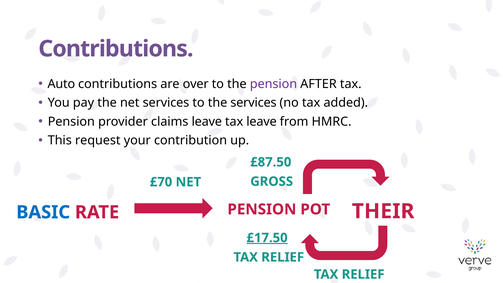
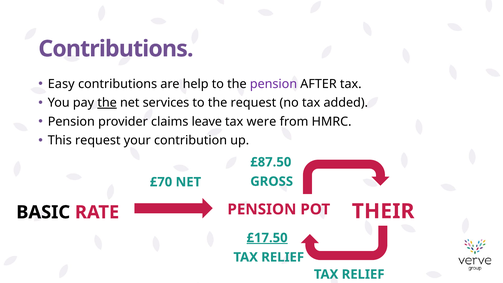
Auto: Auto -> Easy (61, 84)
over: over -> help (196, 84)
the underline: none -> present (107, 103)
the services: services -> request (253, 103)
tax leave: leave -> were (261, 122)
BASIC colour: blue -> black (43, 212)
